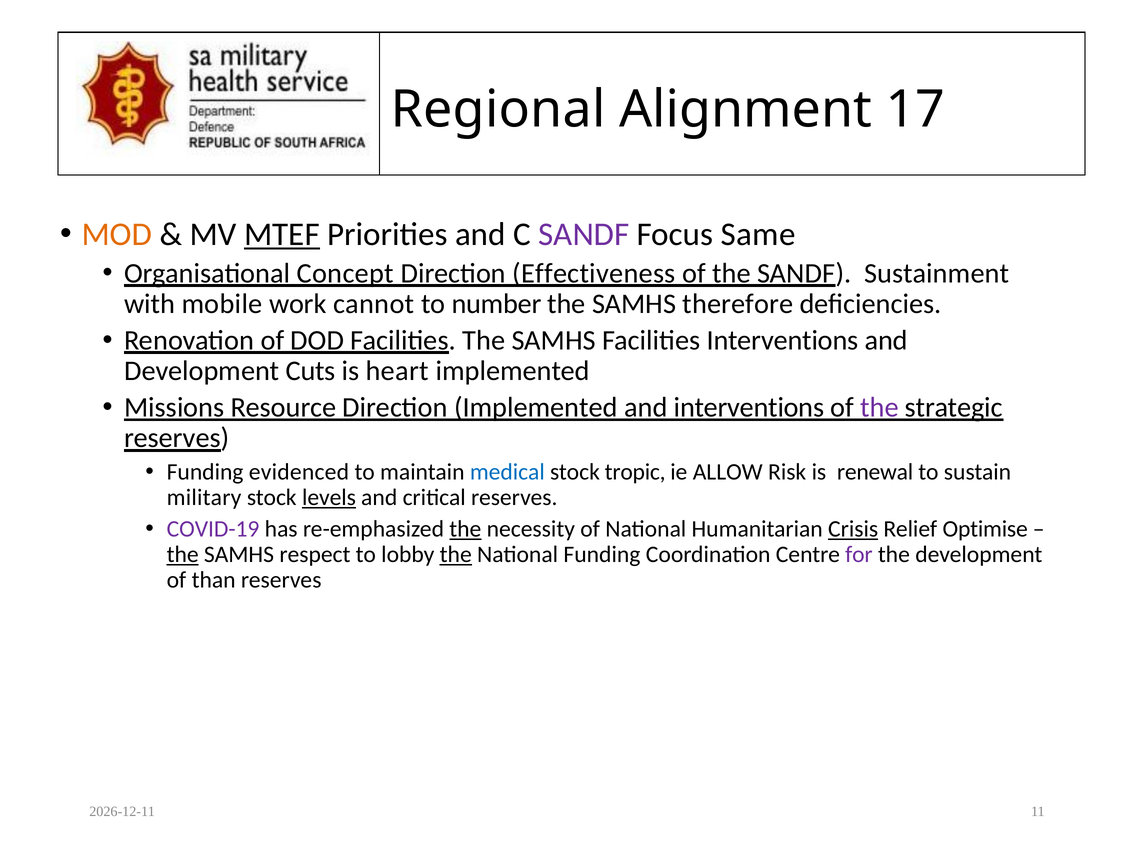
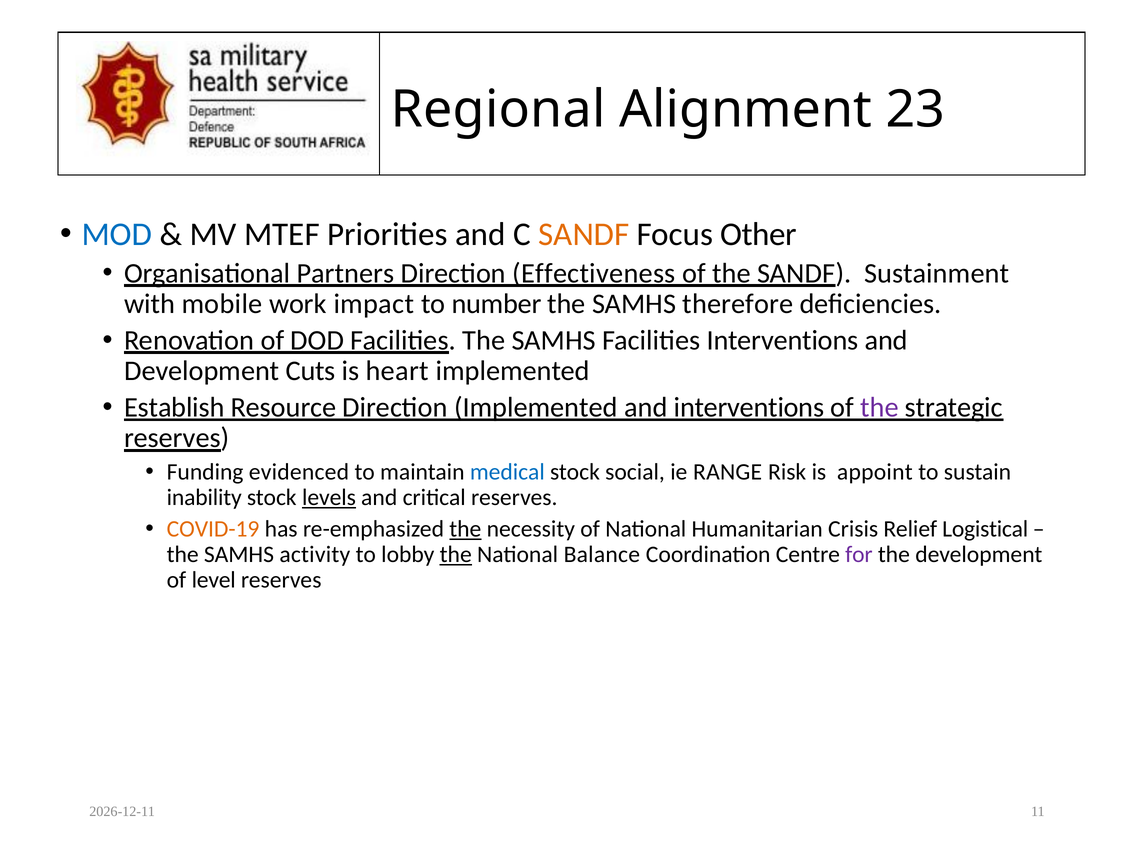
17: 17 -> 23 (915, 109)
MOD colour: orange -> blue (117, 234)
MTEF underline: present -> none (282, 234)
SANDF colour: purple -> orange (584, 234)
Same: Same -> Other (758, 234)
Concept: Concept -> Partners (346, 273)
cannot: cannot -> impact (374, 304)
Missions: Missions -> Establish (174, 408)
tropic: tropic -> social (635, 472)
ALLOW: ALLOW -> RANGE (728, 472)
renewal: renewal -> appoint (875, 472)
military: military -> inability (204, 498)
COVID-19 colour: purple -> orange (213, 529)
Crisis underline: present -> none (853, 529)
Optimise: Optimise -> Logistical (985, 529)
the underline: present -> none (183, 555)
respect: respect -> activity (315, 555)
National Funding: Funding -> Balance (602, 555)
than: than -> level (214, 580)
